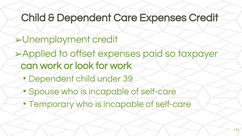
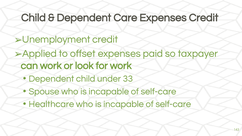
39: 39 -> 33 (128, 79)
Temporary: Temporary -> Healthcare (51, 104)
